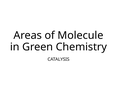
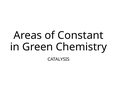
Molecule: Molecule -> Constant (80, 36)
